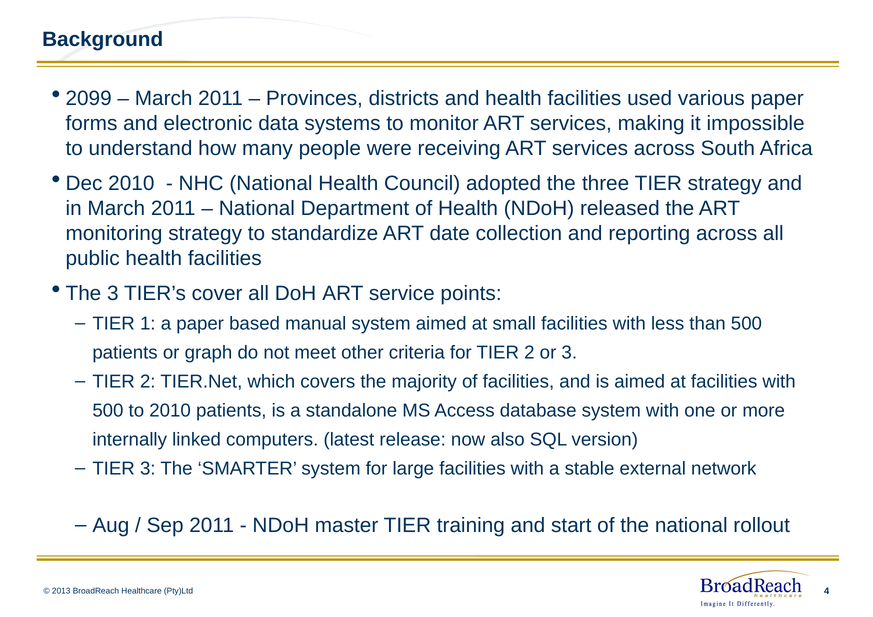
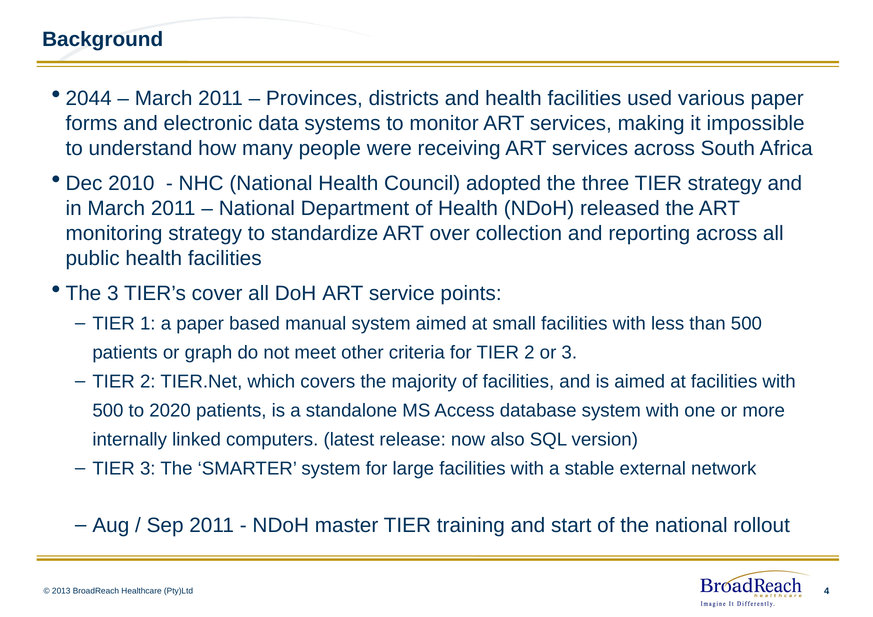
2099: 2099 -> 2044 (89, 99)
date: date -> over (450, 234)
to 2010: 2010 -> 2020 (170, 411)
